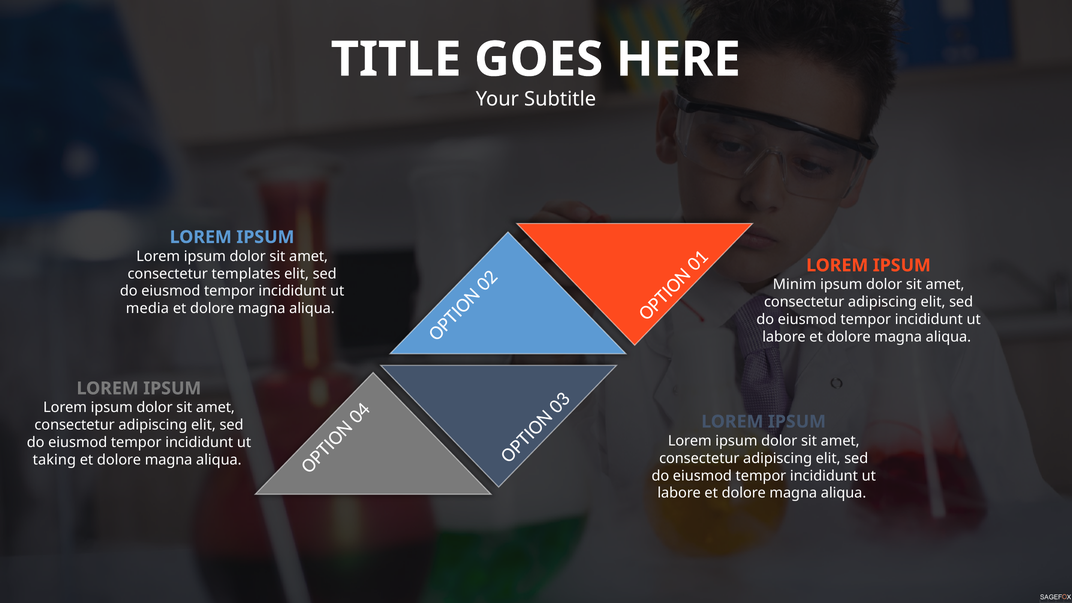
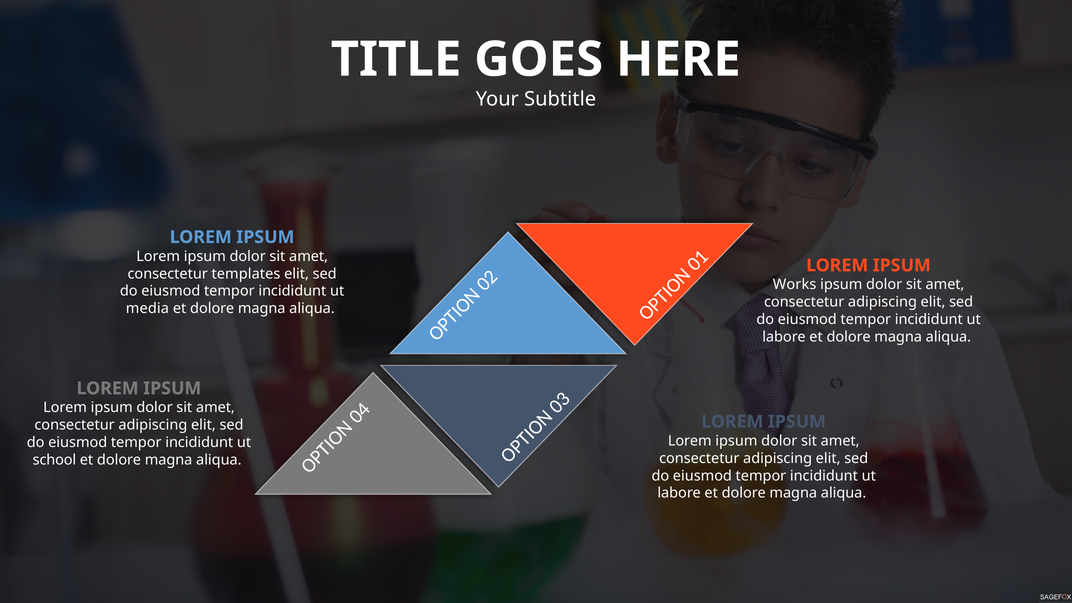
Minim: Minim -> Works (795, 285)
taking: taking -> school (54, 460)
